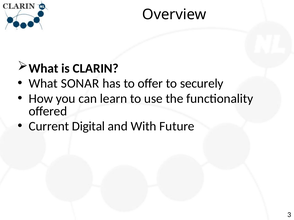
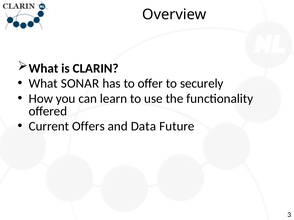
Digital: Digital -> Offers (88, 127)
With: With -> Data (143, 127)
